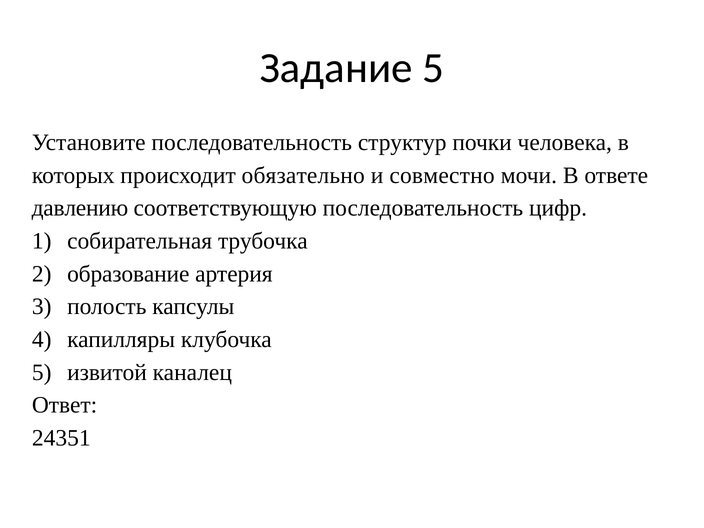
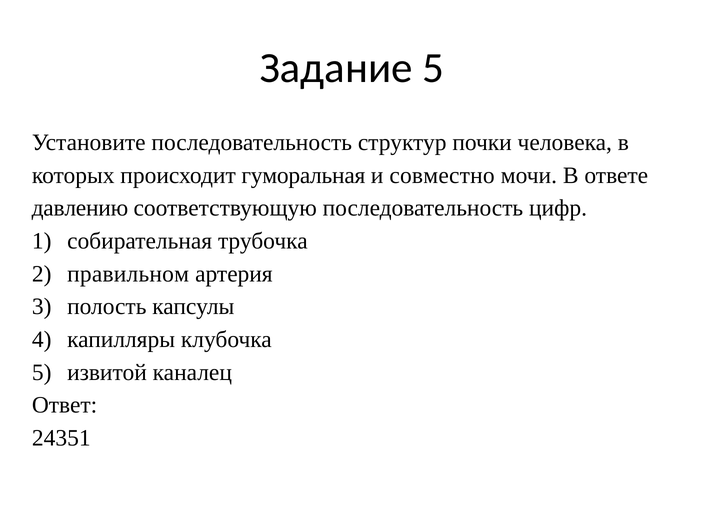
обязательно: обязательно -> гуморальная (303, 175)
образование: образование -> правильном (128, 274)
